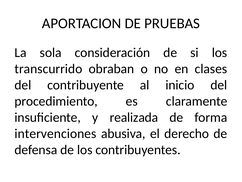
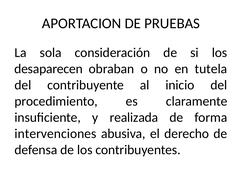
transcurrido: transcurrido -> desaparecen (48, 69)
clases: clases -> tutela (211, 69)
